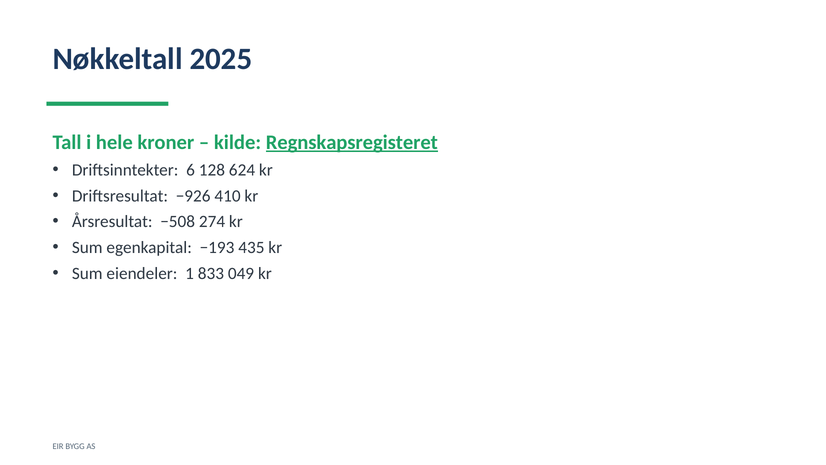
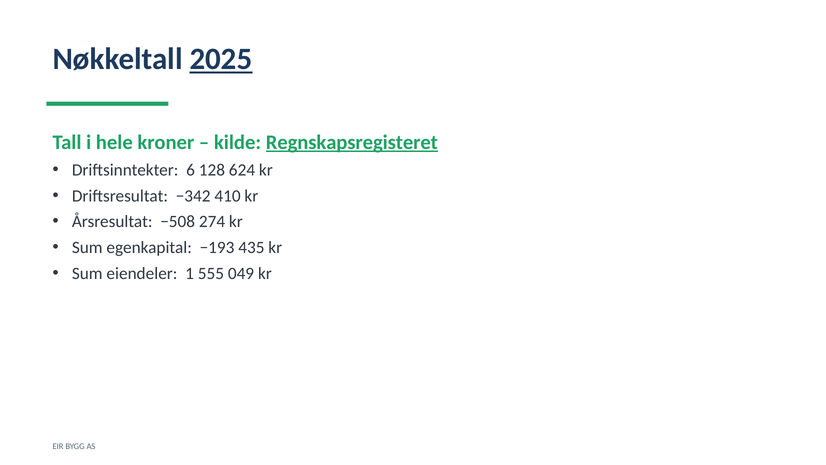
2025 underline: none -> present (221, 59)
−926: −926 -> −342 (193, 196)
833: 833 -> 555 (211, 273)
